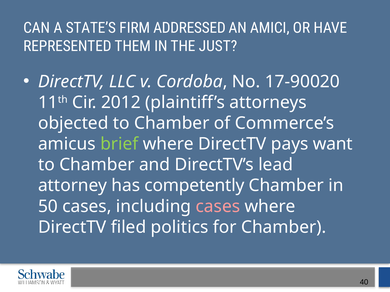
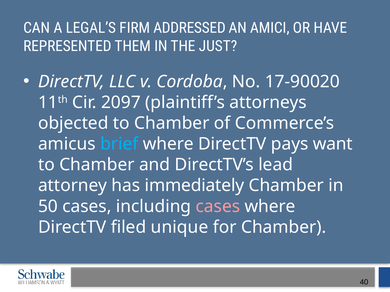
STATE’S: STATE’S -> LEGAL’S (91, 28)
2012: 2012 -> 2097 (121, 103)
brief colour: light green -> light blue (119, 144)
competently: competently -> immediately (194, 186)
politics: politics -> unique (180, 227)
